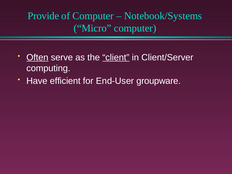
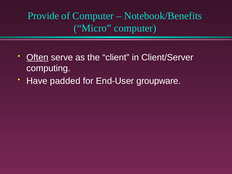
Notebook/Systems: Notebook/Systems -> Notebook/Benefits (163, 16)
client underline: present -> none (116, 57)
efficient: efficient -> padded (65, 81)
